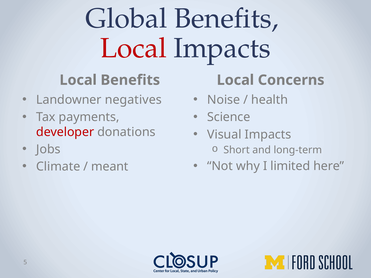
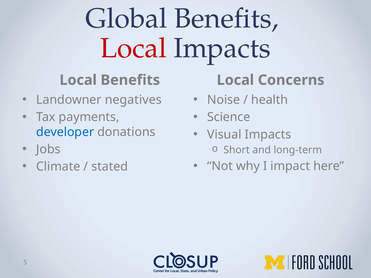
developer colour: red -> blue (65, 132)
limited: limited -> impact (290, 166)
meant: meant -> stated (110, 167)
